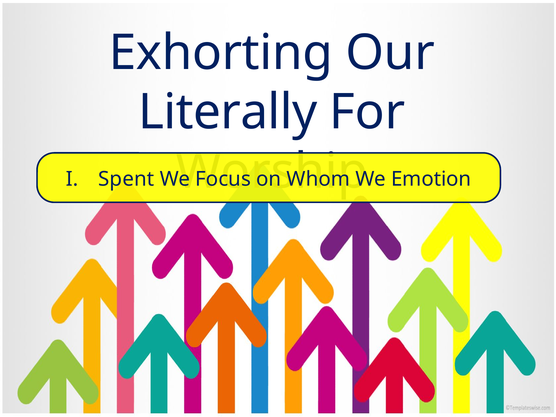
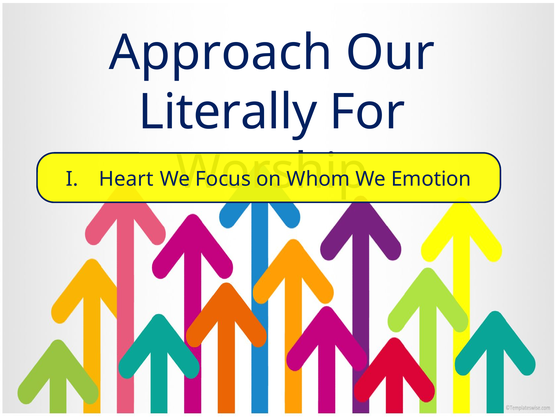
Exhorting: Exhorting -> Approach (221, 53)
Spent: Spent -> Heart (126, 179)
